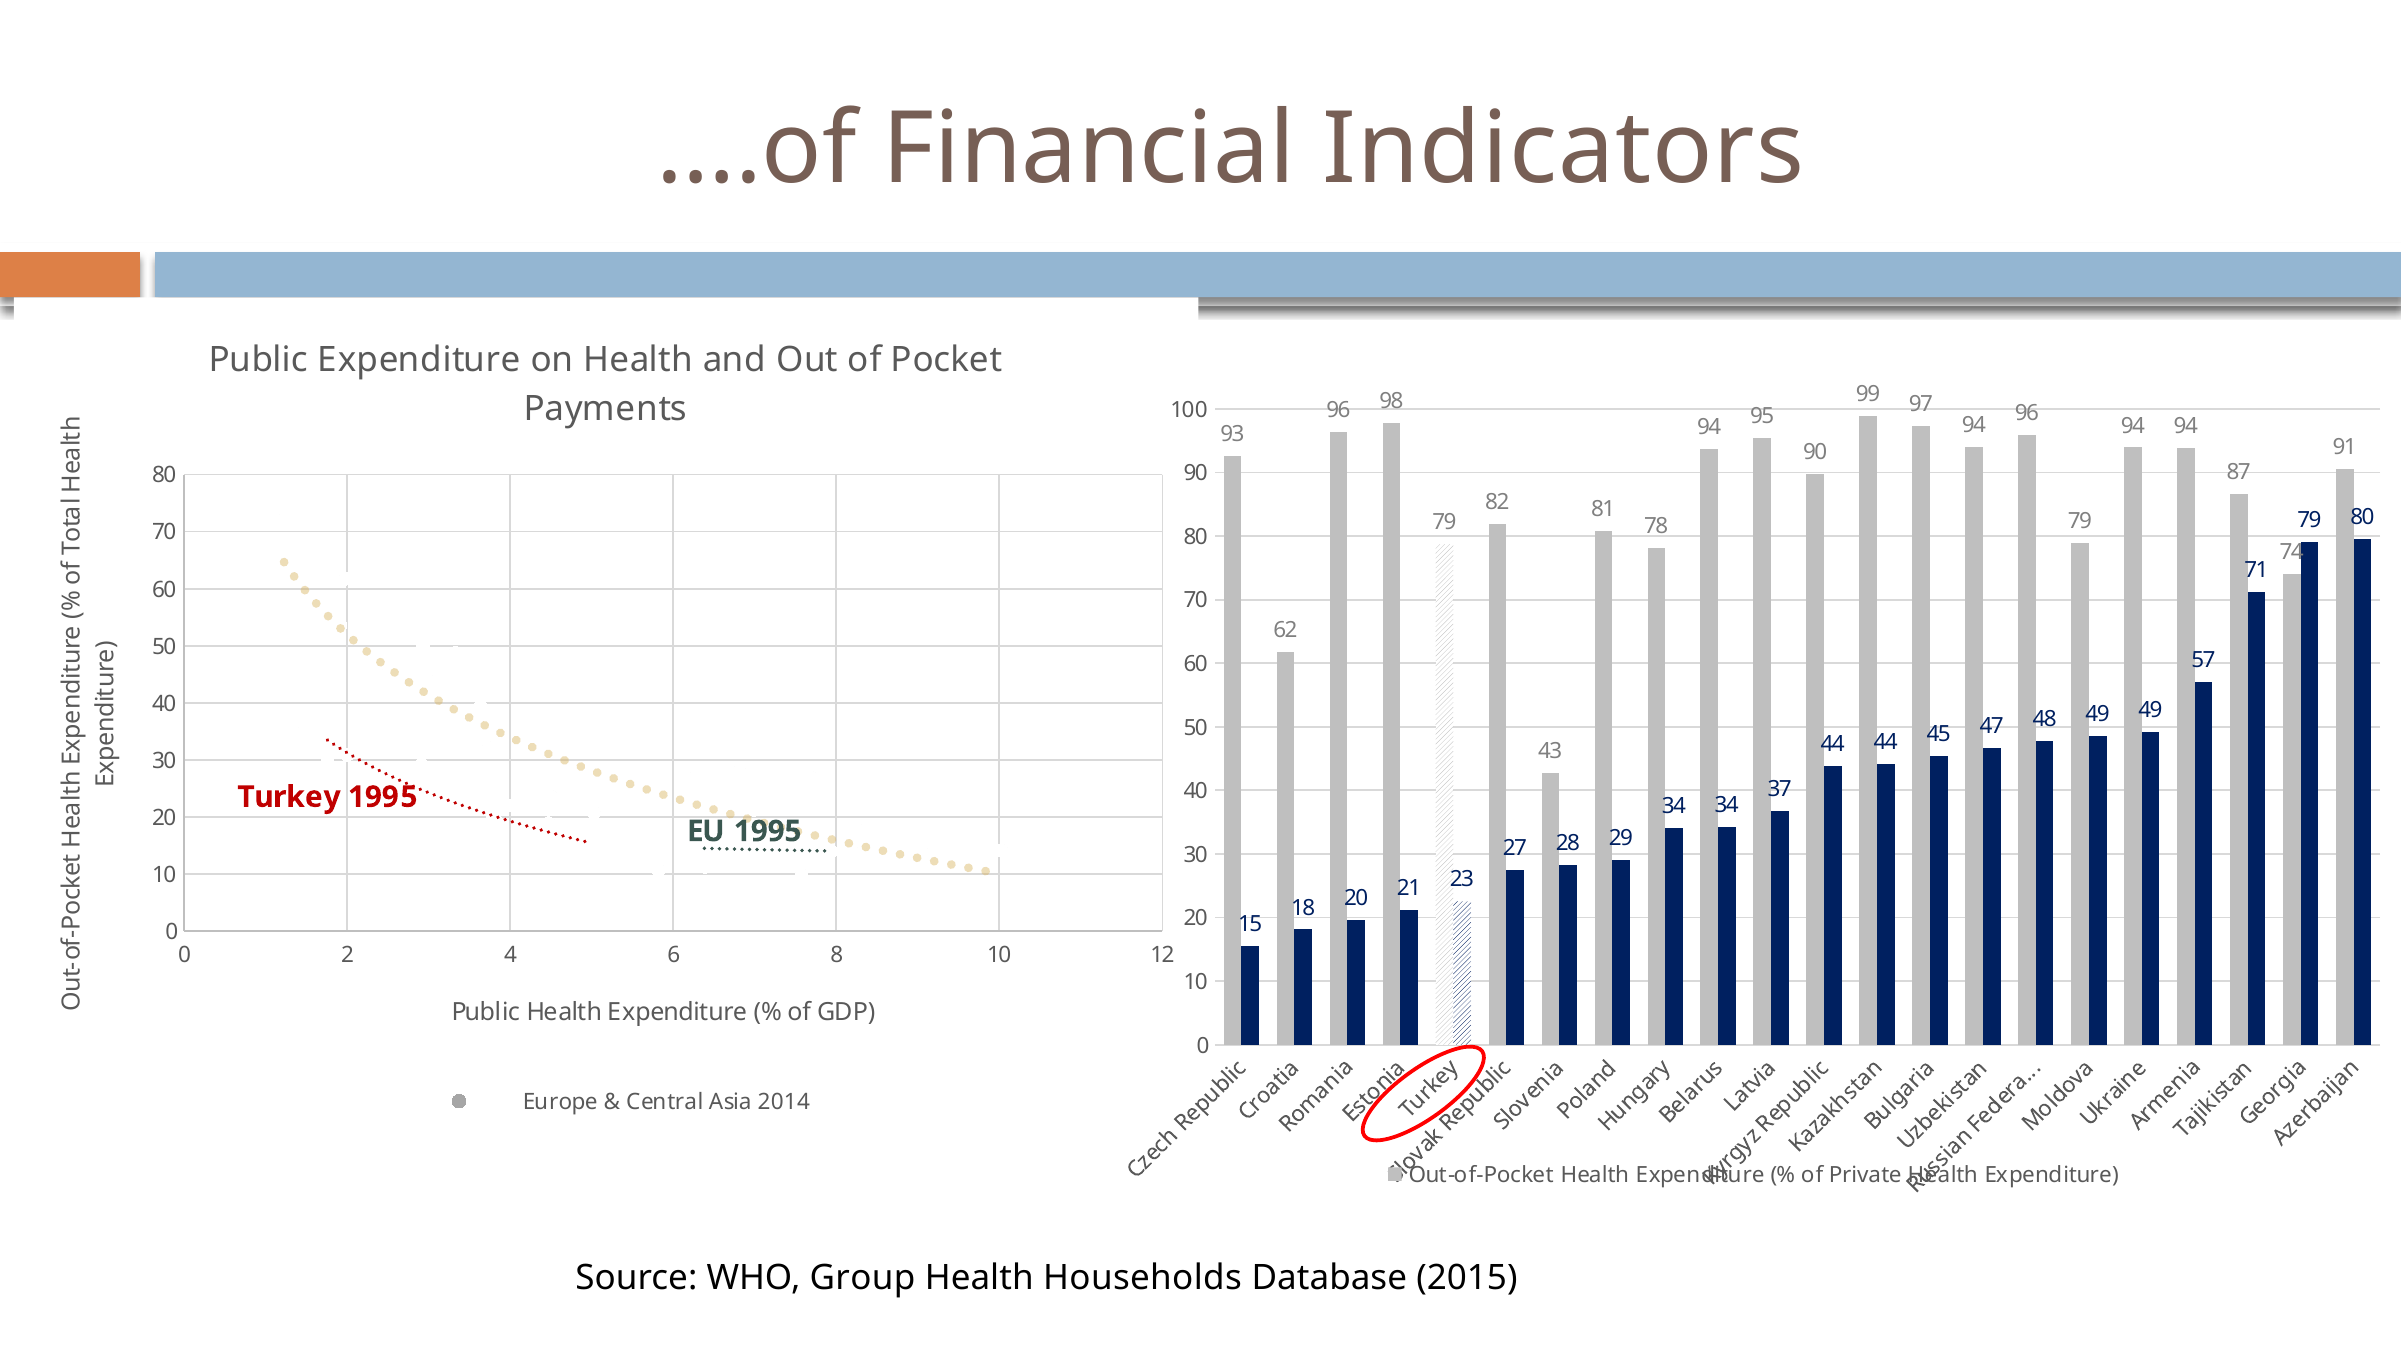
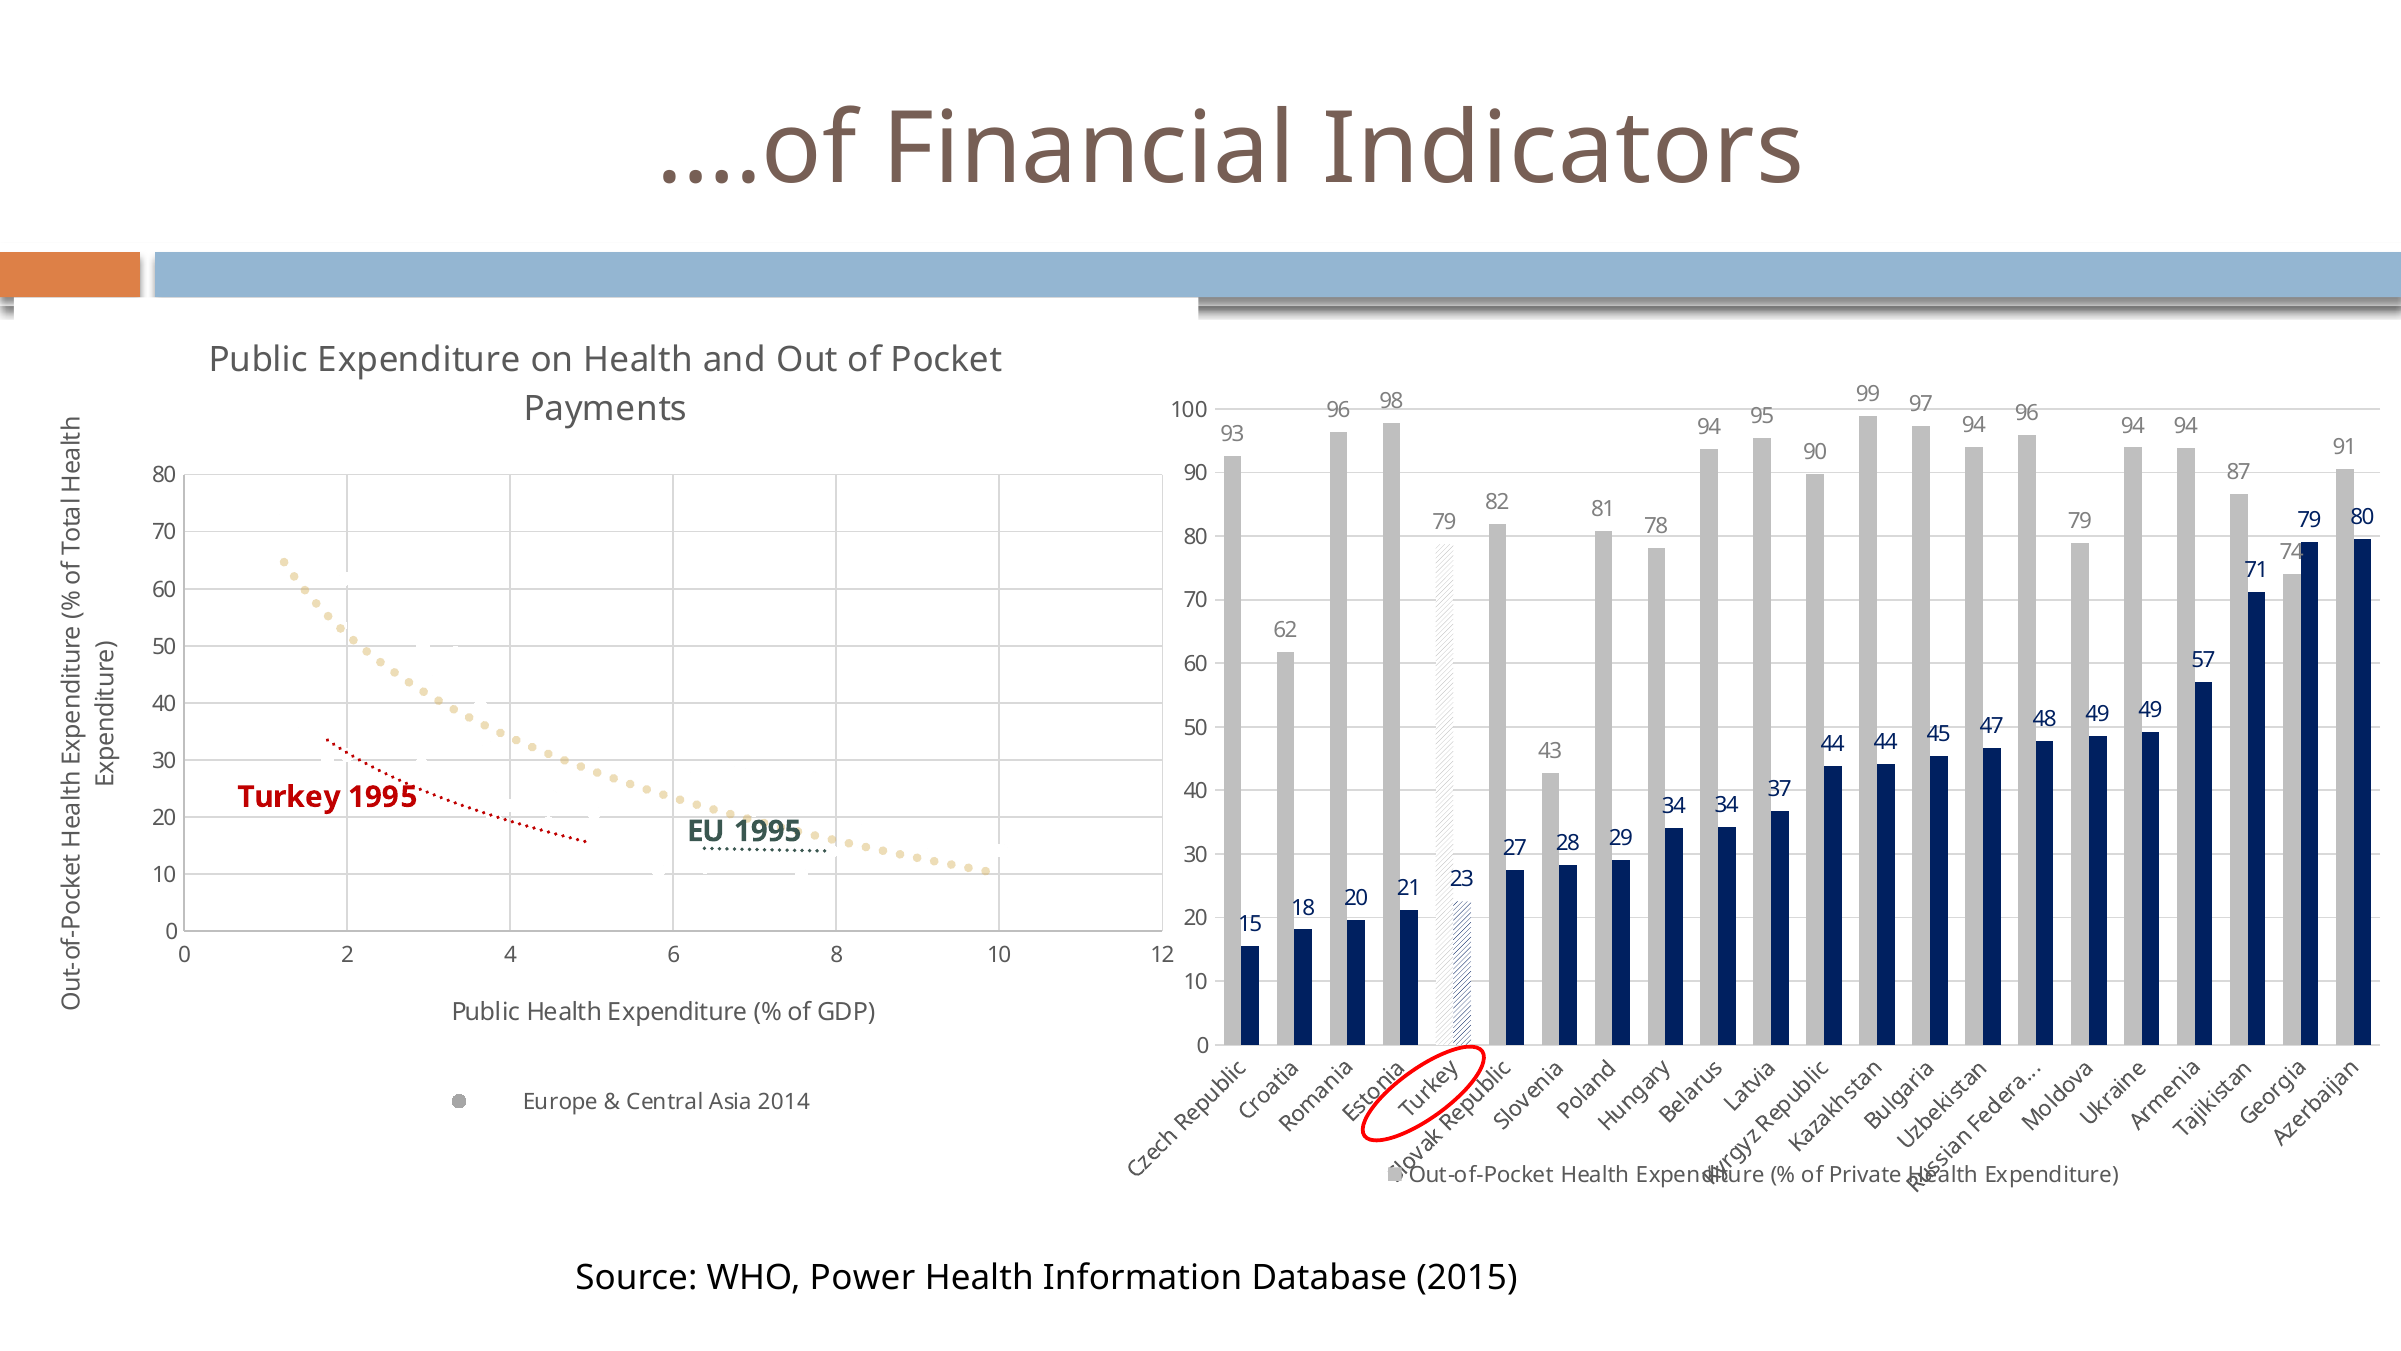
Group: Group -> Power (862, 1278)
Households: Households -> Information (1143, 1278)
